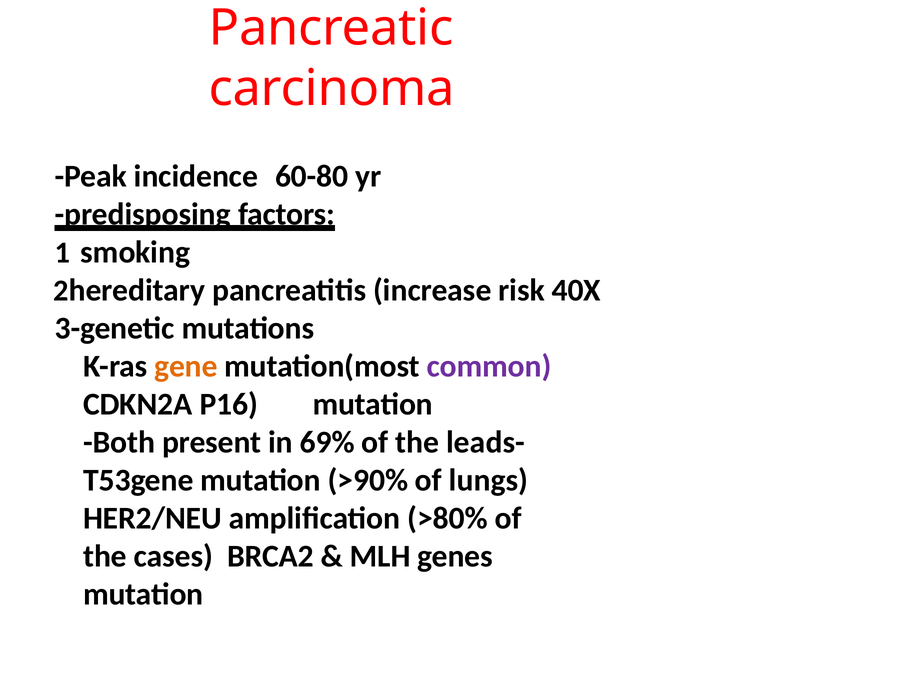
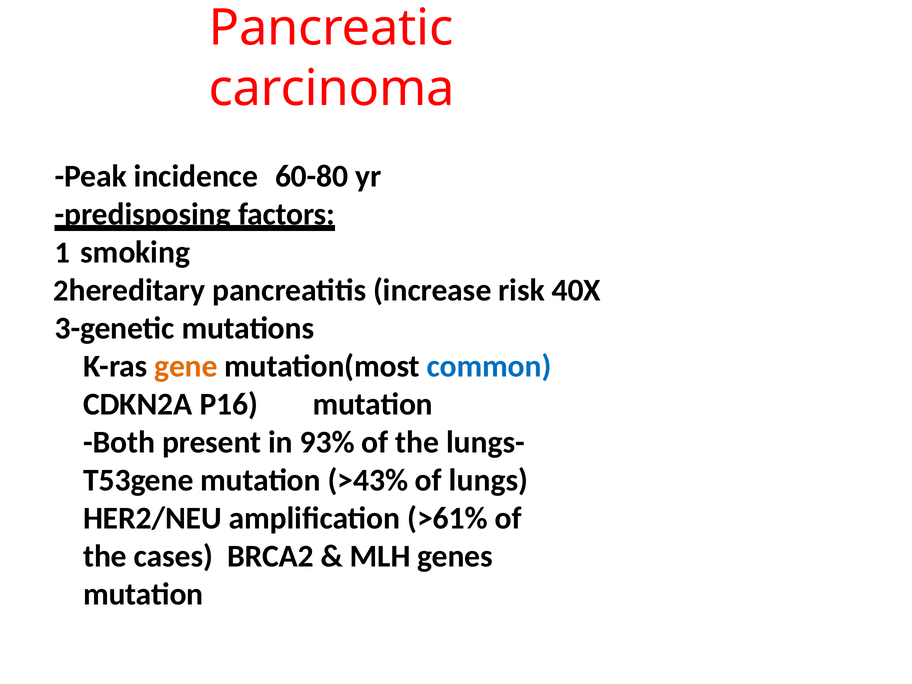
common colour: purple -> blue (489, 366)
69%: 69% -> 93% (327, 442)
leads-: leads- -> lungs- (486, 442)
>90%: >90% -> >43% (368, 480)
>80%: >80% -> >61% (448, 518)
